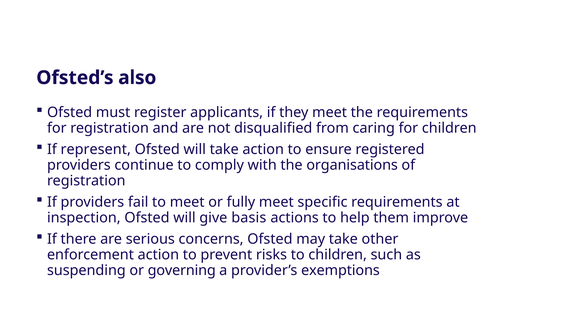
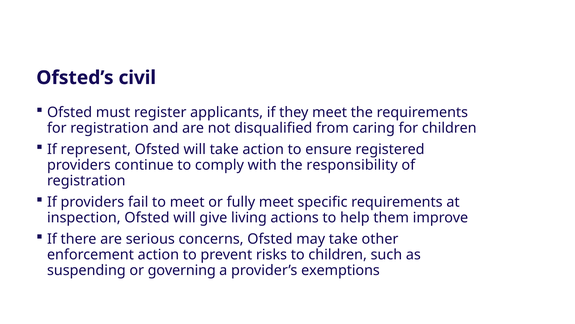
also: also -> civil (137, 78)
organisations: organisations -> responsibility (352, 165)
basis: basis -> living (249, 217)
